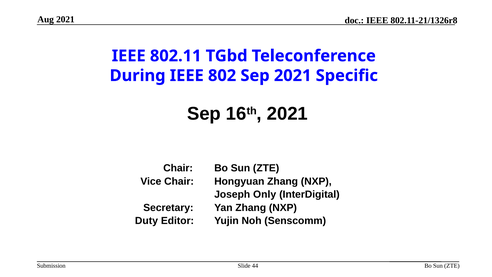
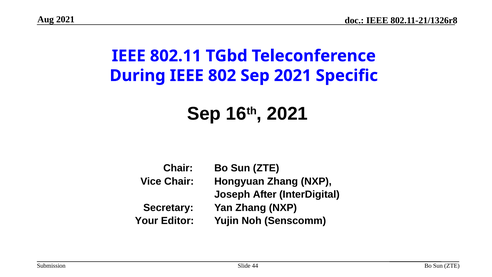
Only: Only -> After (265, 194)
Duty: Duty -> Your (147, 221)
